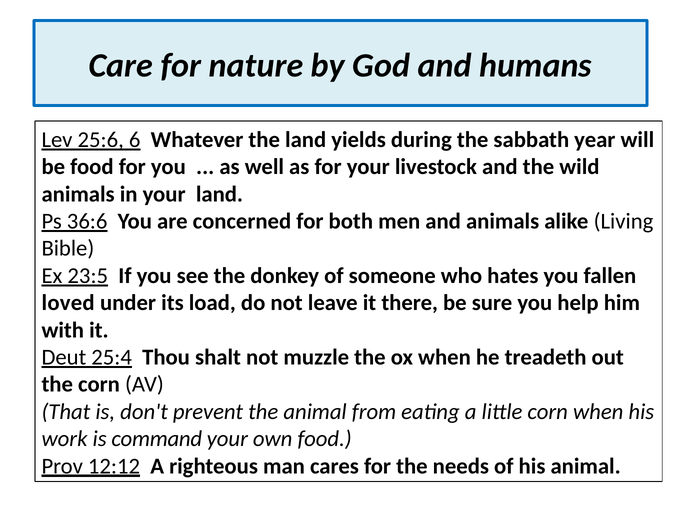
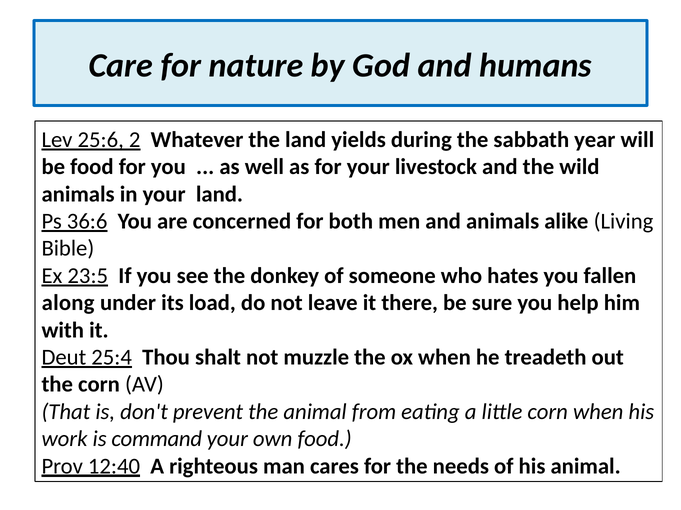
6: 6 -> 2 (135, 140)
loved: loved -> along (68, 303)
12:12: 12:12 -> 12:40 (114, 467)
